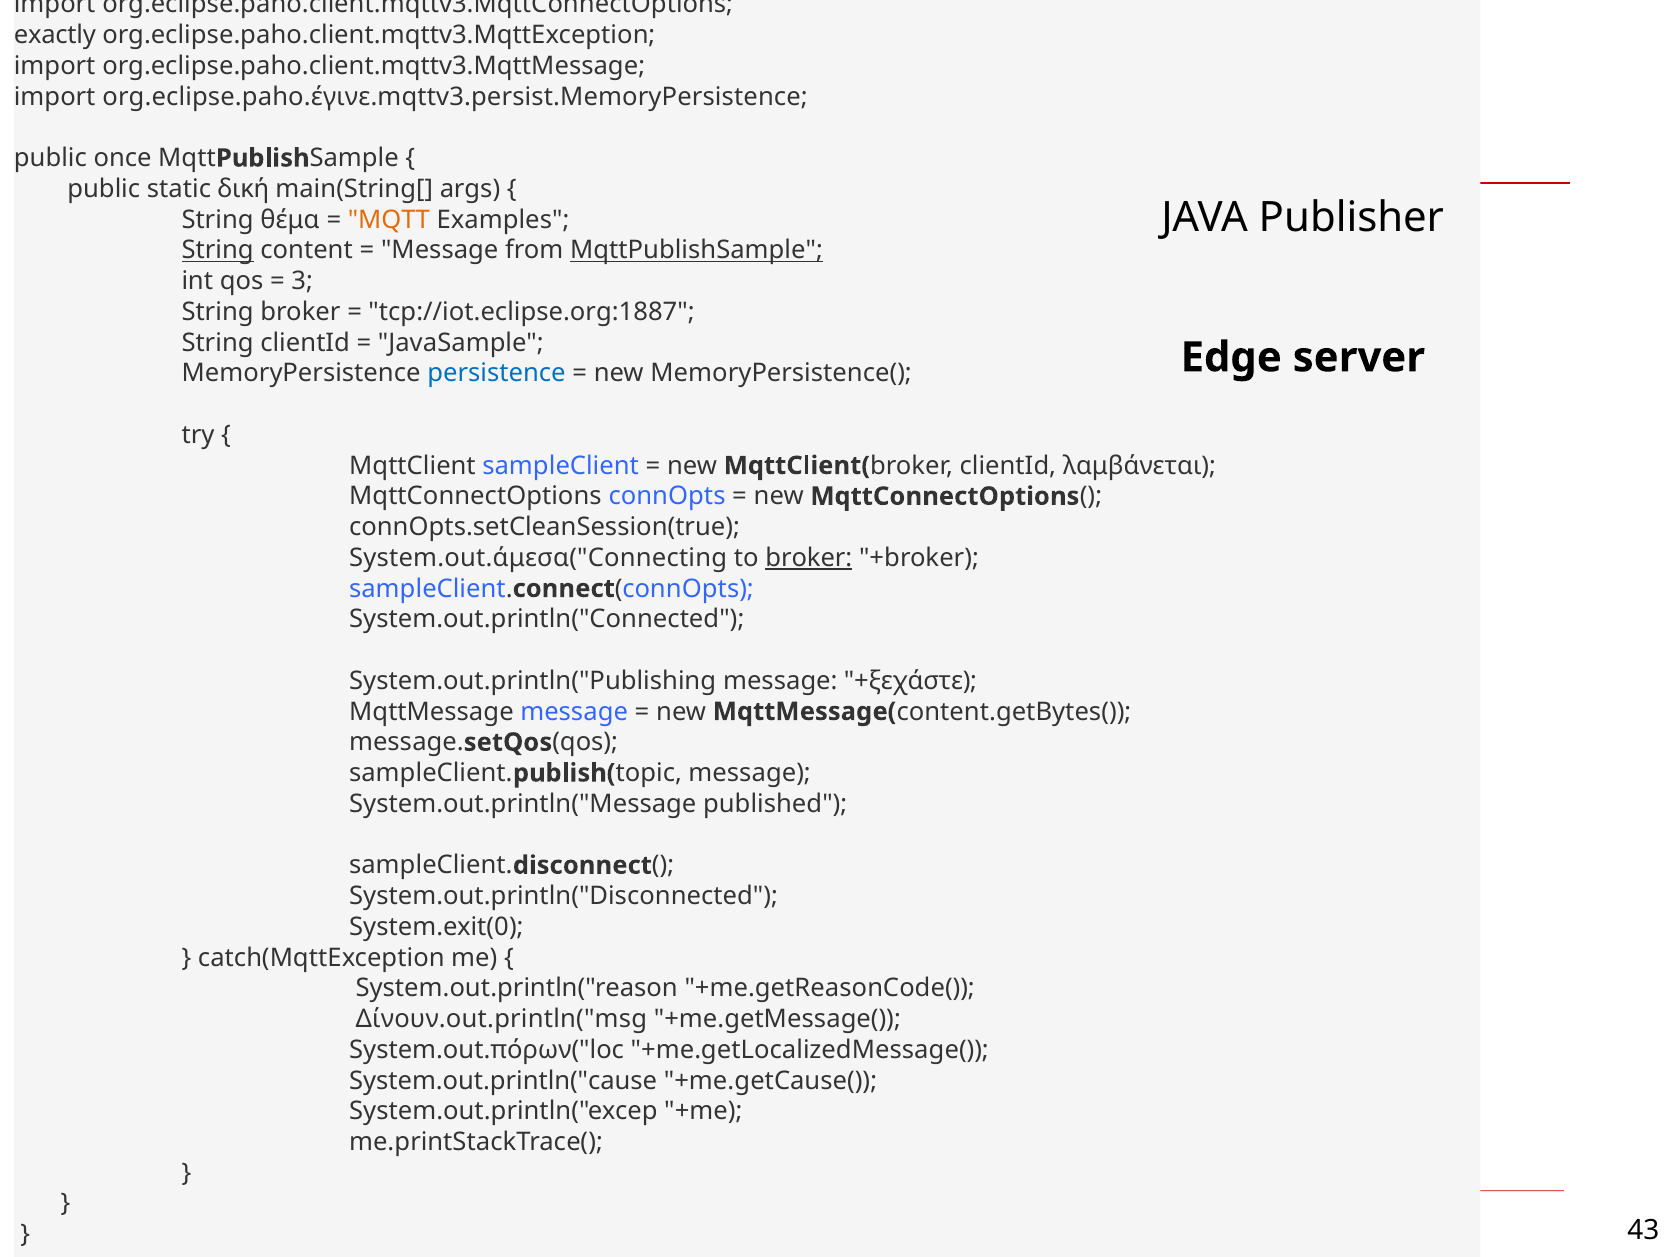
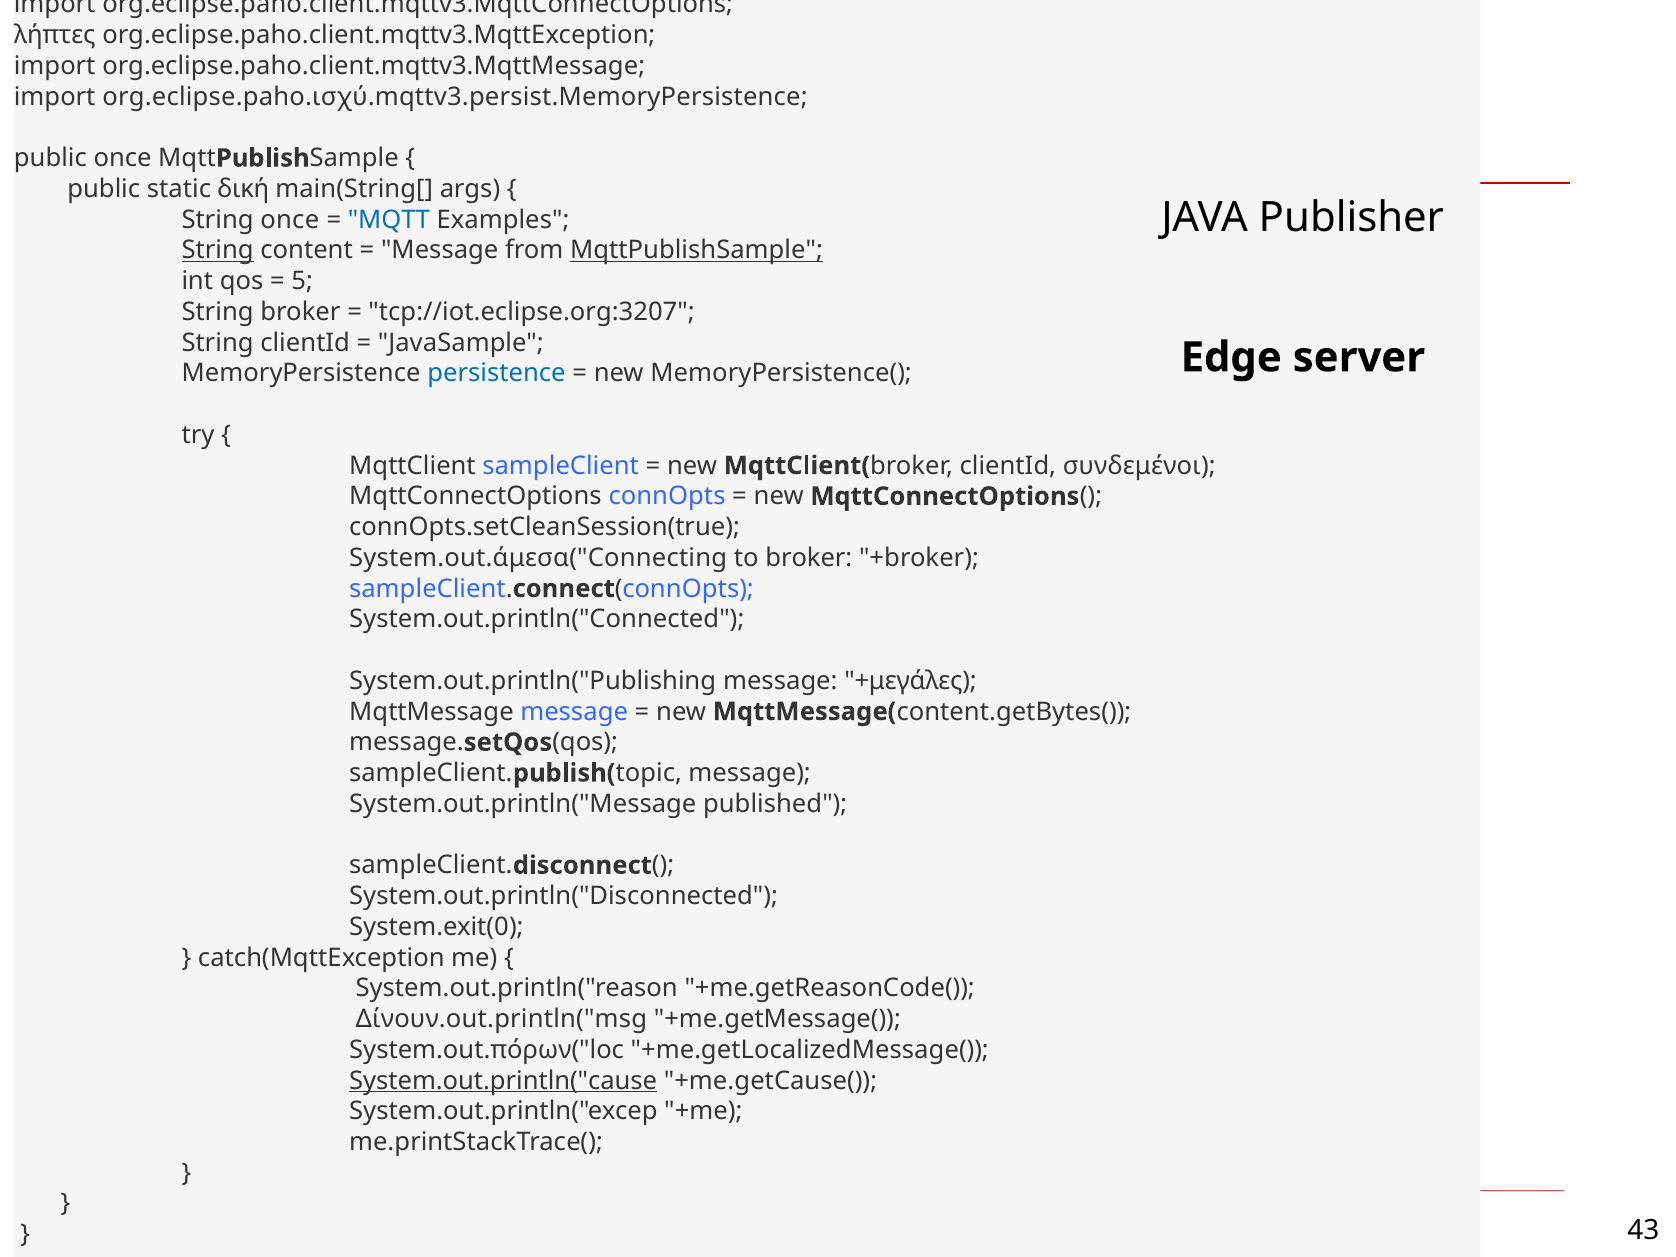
exactly: exactly -> λήπτες (55, 35)
org.eclipse.paho.έγινε.mqttv3.persist.MemoryPersistence: org.eclipse.paho.έγινε.mqttv3.persist.MemoryPersistence -> org.eclipse.paho.ισχύ.mqttv3.persist.MemoryPersistence (455, 97)
String θέμα: θέμα -> once (290, 220)
MQTT colour: orange -> blue (389, 220)
3: 3 -> 5 (302, 281)
tcp://iot.eclipse.org:1887: tcp://iot.eclipse.org:1887 -> tcp://iot.eclipse.org:3207 (532, 312)
λαμβάνεται: λαμβάνεται -> συνδεμένοι (1139, 466)
broker underline: present -> none (809, 558)
+ξεχάστε: +ξεχάστε -> +μεγάλες (911, 681)
System.out.println("cause underline: none -> present (503, 1081)
